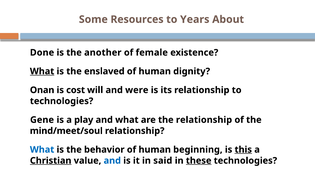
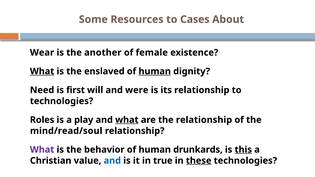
Years: Years -> Cases (195, 19)
Done: Done -> Wear (42, 53)
human underline: none -> present (155, 71)
Onan: Onan -> Need (42, 90)
cost: cost -> first (76, 90)
Gene: Gene -> Roles (42, 120)
what underline: none -> present (127, 120)
mind/meet/soul: mind/meet/soul -> mind/read/soul (66, 131)
What colour: blue -> purple (42, 150)
beginning: beginning -> drunkards (198, 150)
Christian underline: present -> none (51, 161)
said: said -> true (163, 161)
